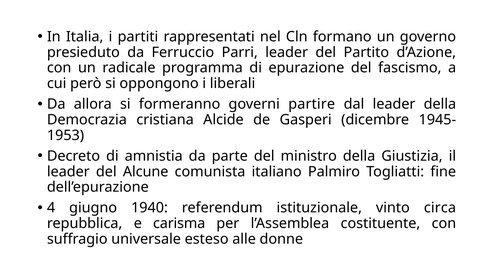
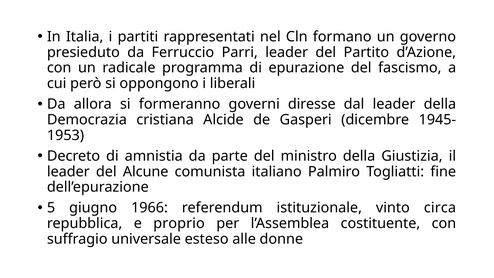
partire: partire -> diresse (312, 104)
4: 4 -> 5 (51, 208)
1940: 1940 -> 1966 (149, 208)
carisma: carisma -> proprio (179, 223)
